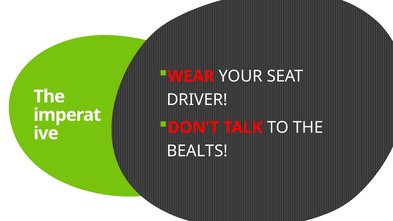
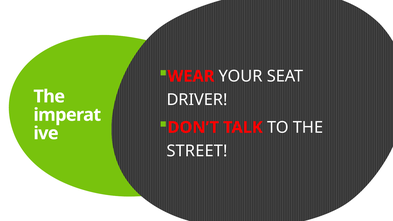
BEALTS: BEALTS -> STREET (197, 151)
